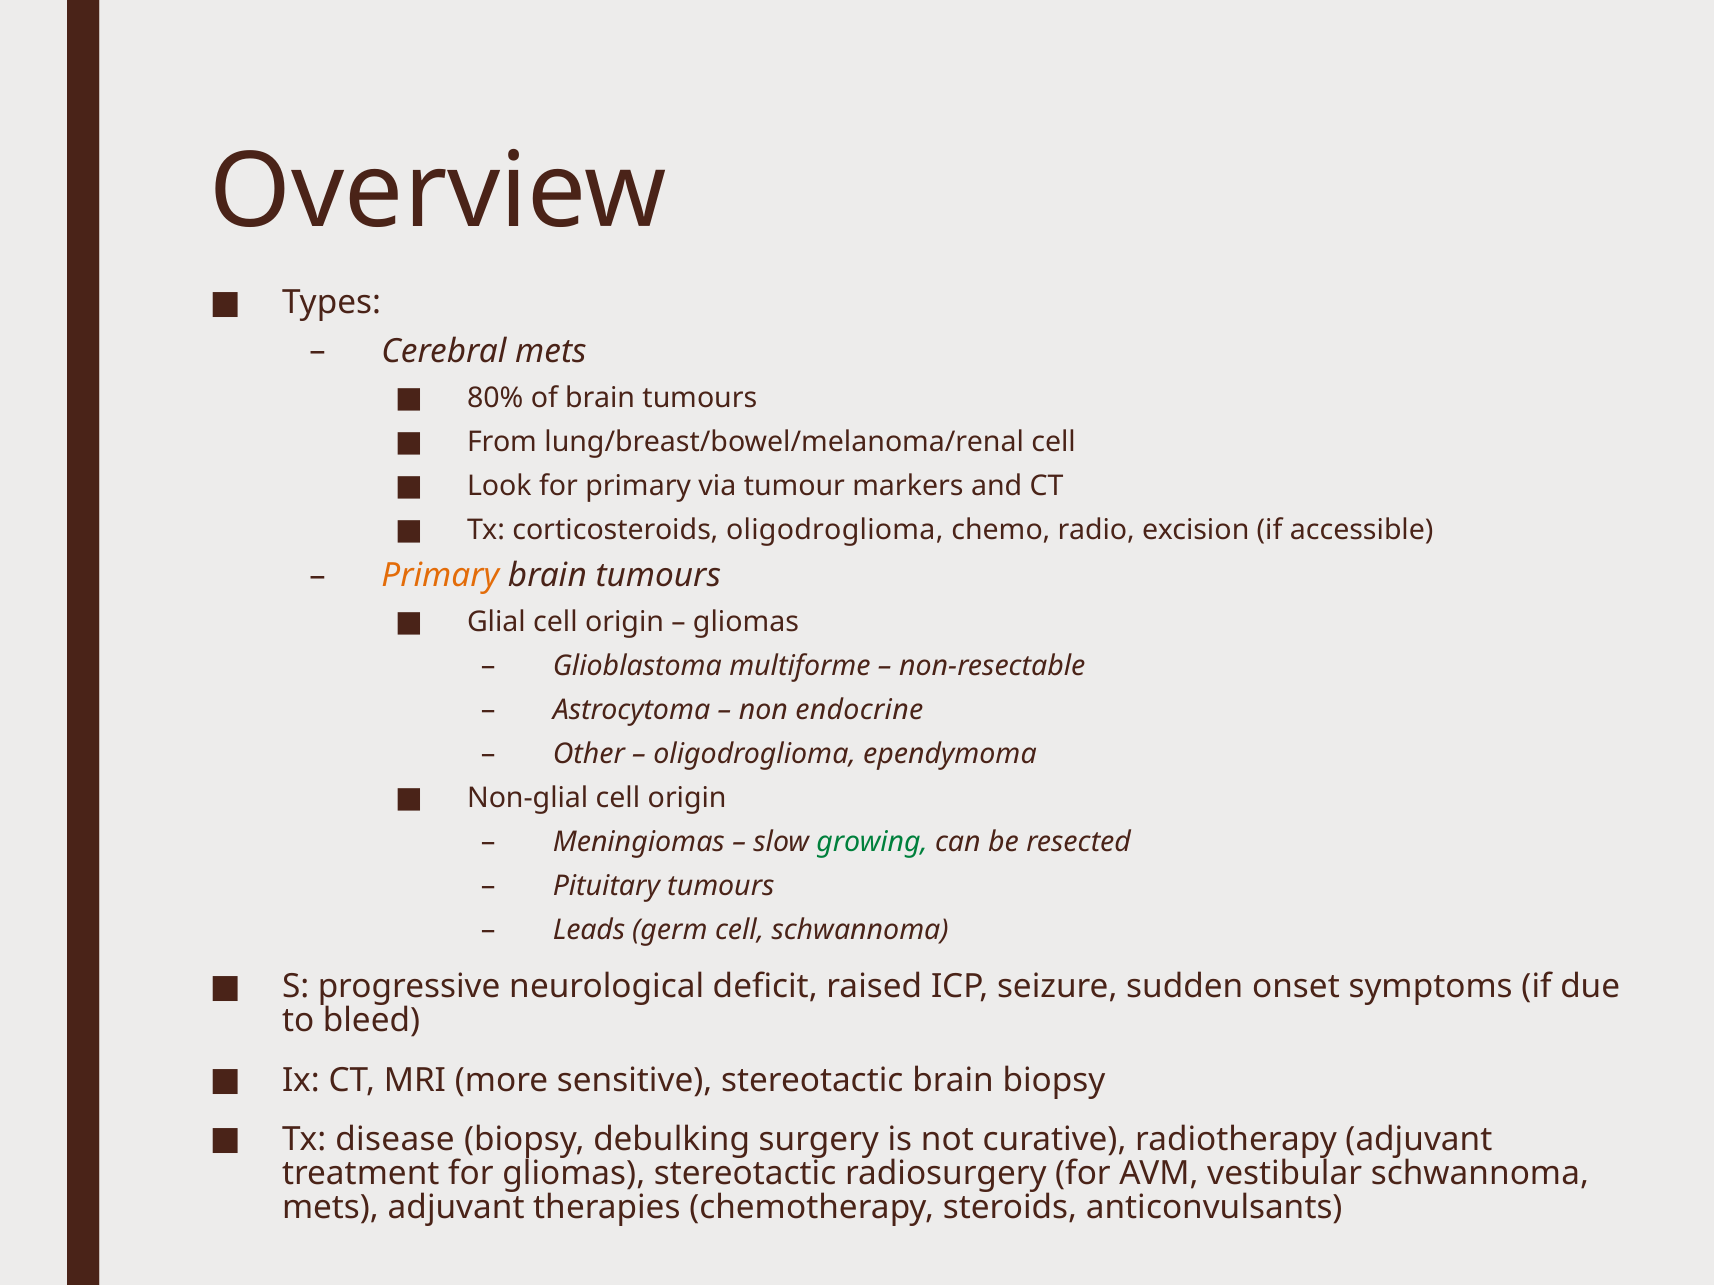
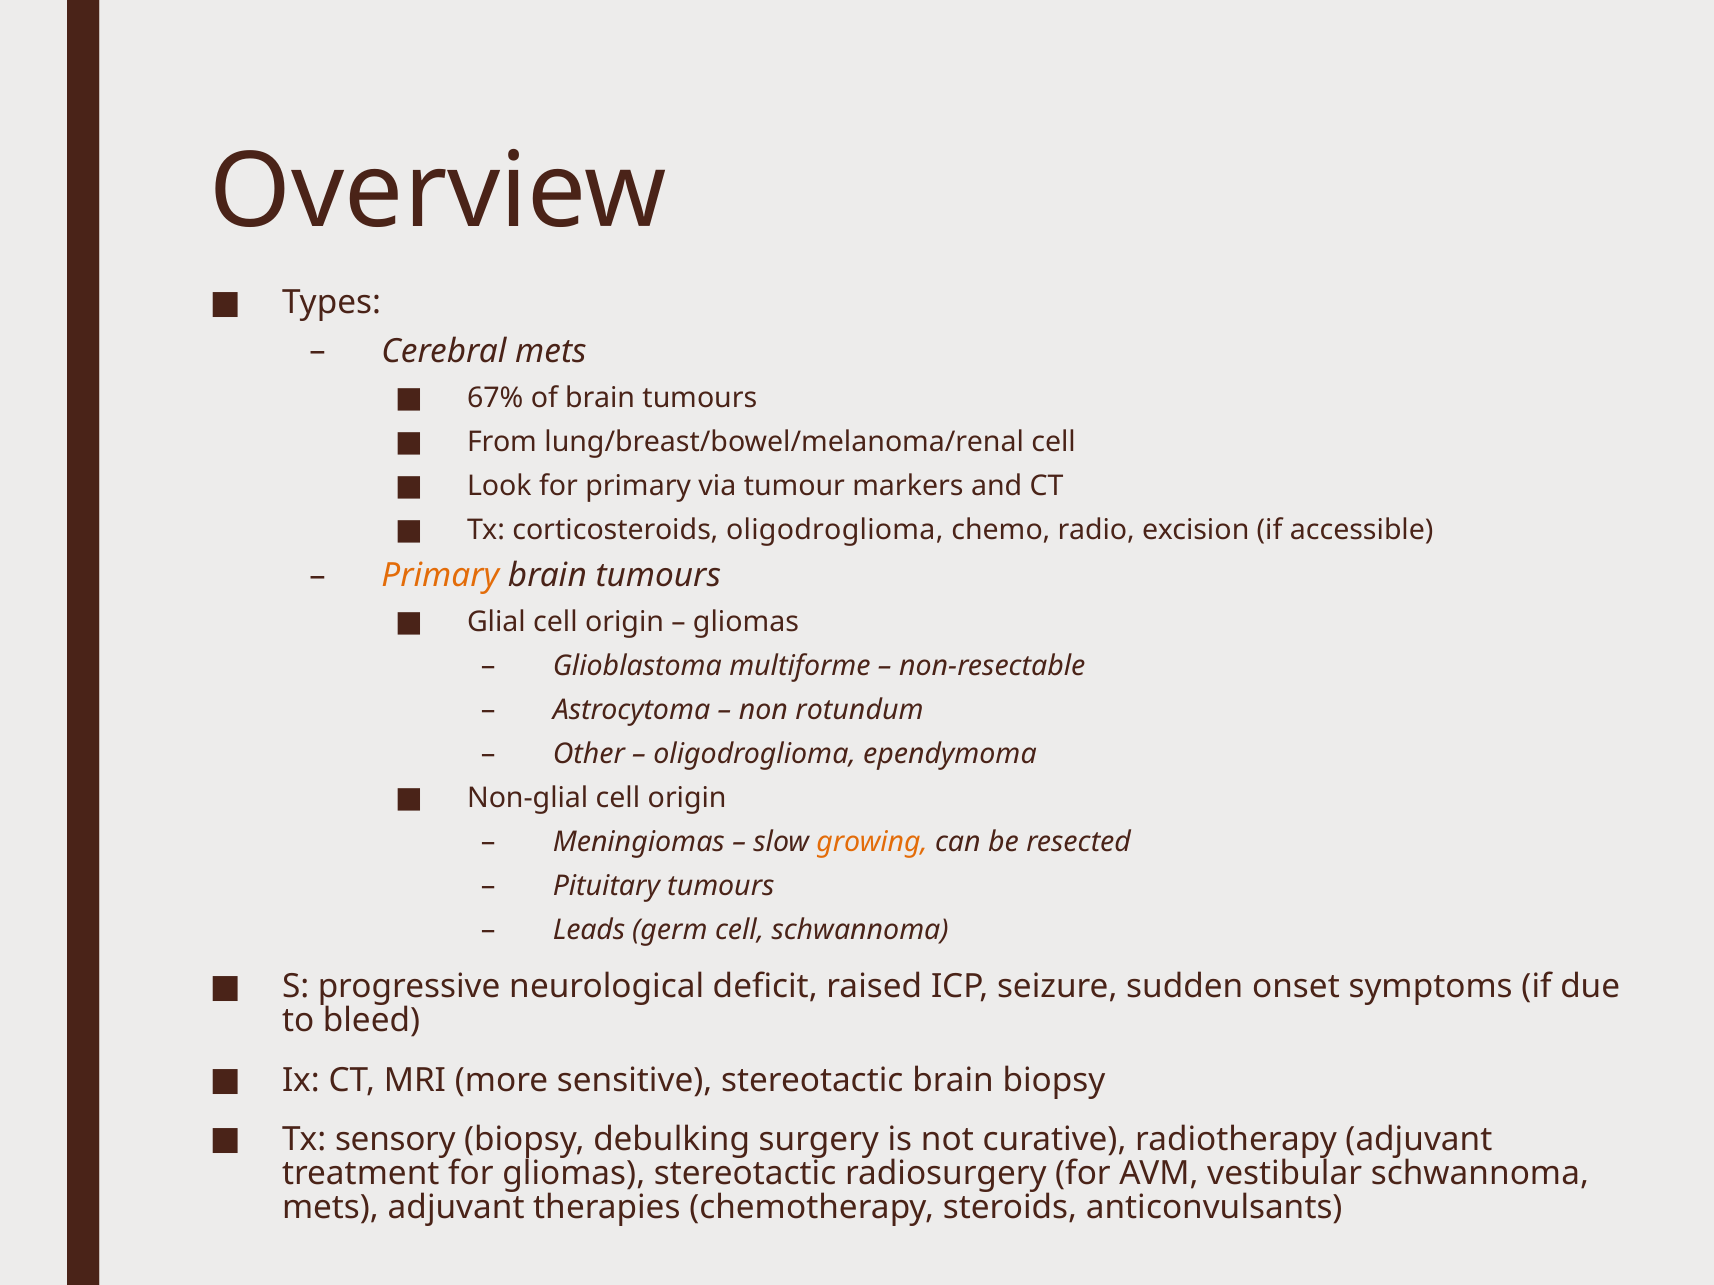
80%: 80% -> 67% (495, 398)
endocrine: endocrine -> rotundum (859, 711)
growing colour: green -> orange (872, 842)
disease: disease -> sensory (395, 1140)
